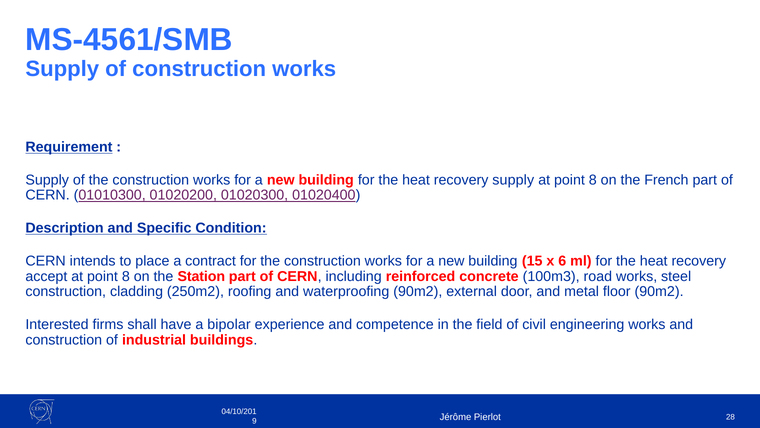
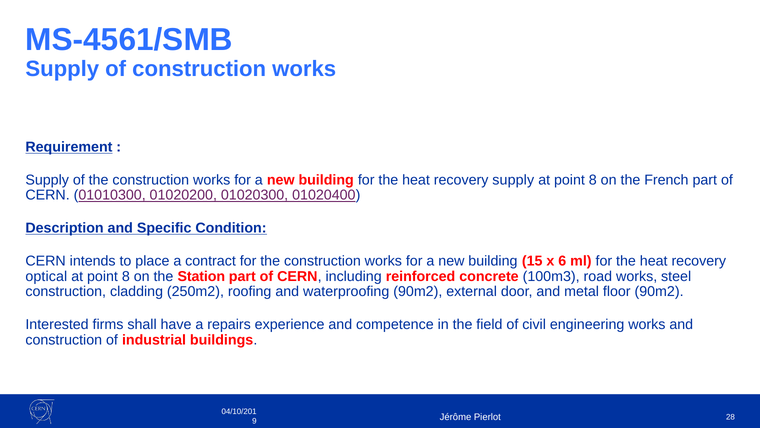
accept: accept -> optical (46, 276)
bipolar: bipolar -> repairs (229, 324)
